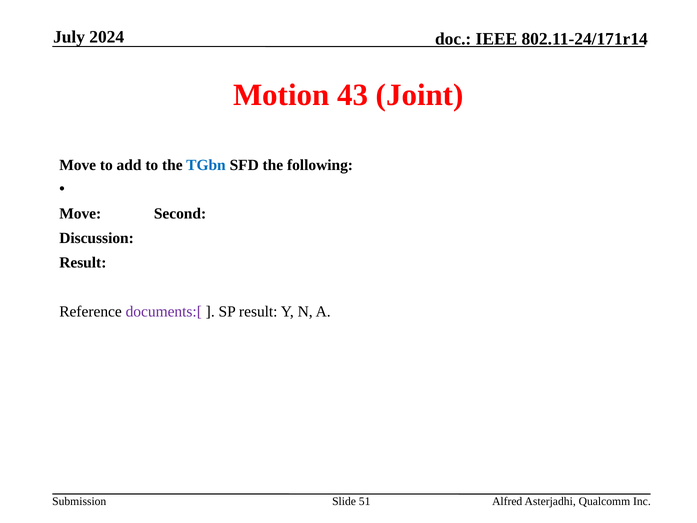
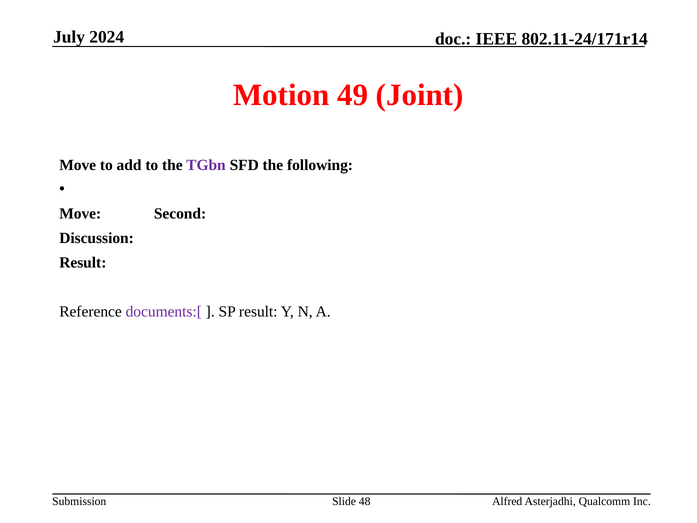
43: 43 -> 49 (353, 95)
TGbn colour: blue -> purple (206, 165)
51: 51 -> 48 (365, 501)
